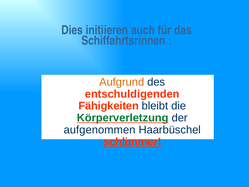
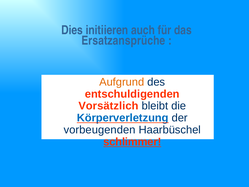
Schiffahrtsrinnen: Schiffahrtsrinnen -> Ersatzansprüche (123, 41)
Fähigkeiten: Fähigkeiten -> Vorsätzlich (108, 106)
Körperverletzung colour: green -> blue (123, 118)
aufgenommen: aufgenommen -> vorbeugenden (100, 130)
